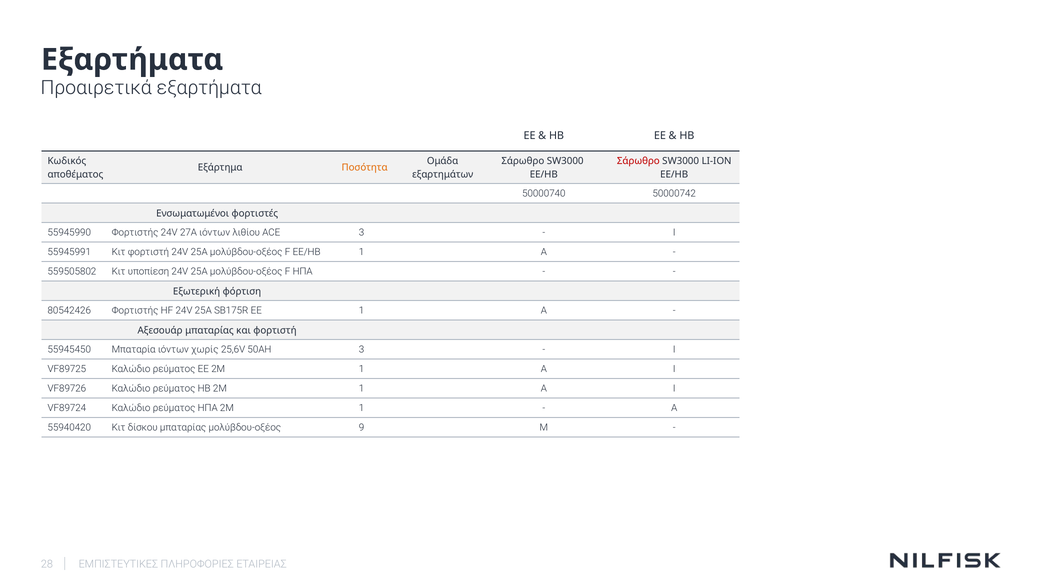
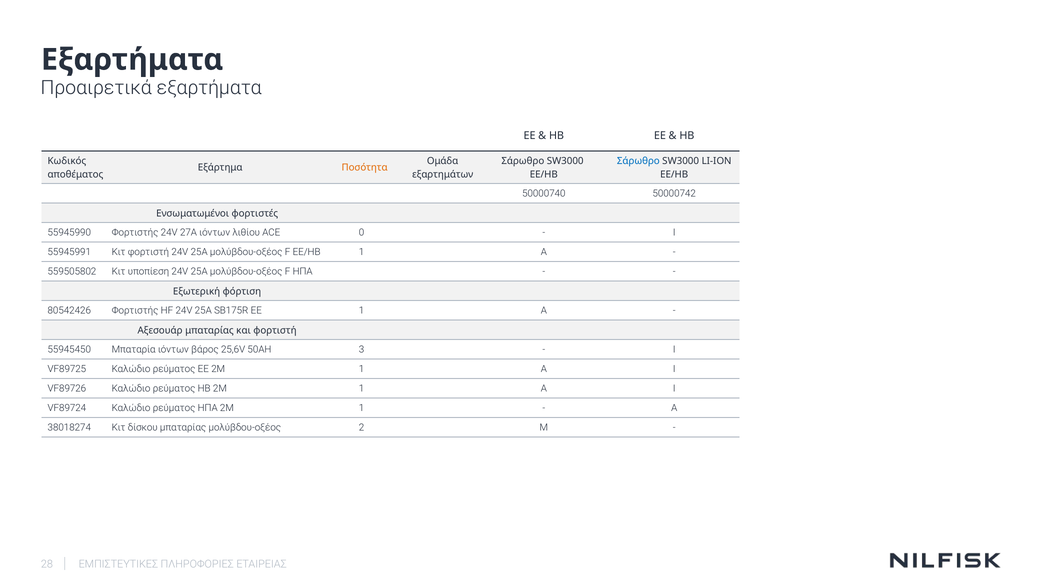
Σάρωθρο colour: red -> blue (638, 161)
ACE 3: 3 -> 0 (362, 233)
χωρίς: χωρίς -> βάρος (205, 350)
55940420: 55940420 -> 38018274 (69, 428)
9: 9 -> 2 (362, 428)
